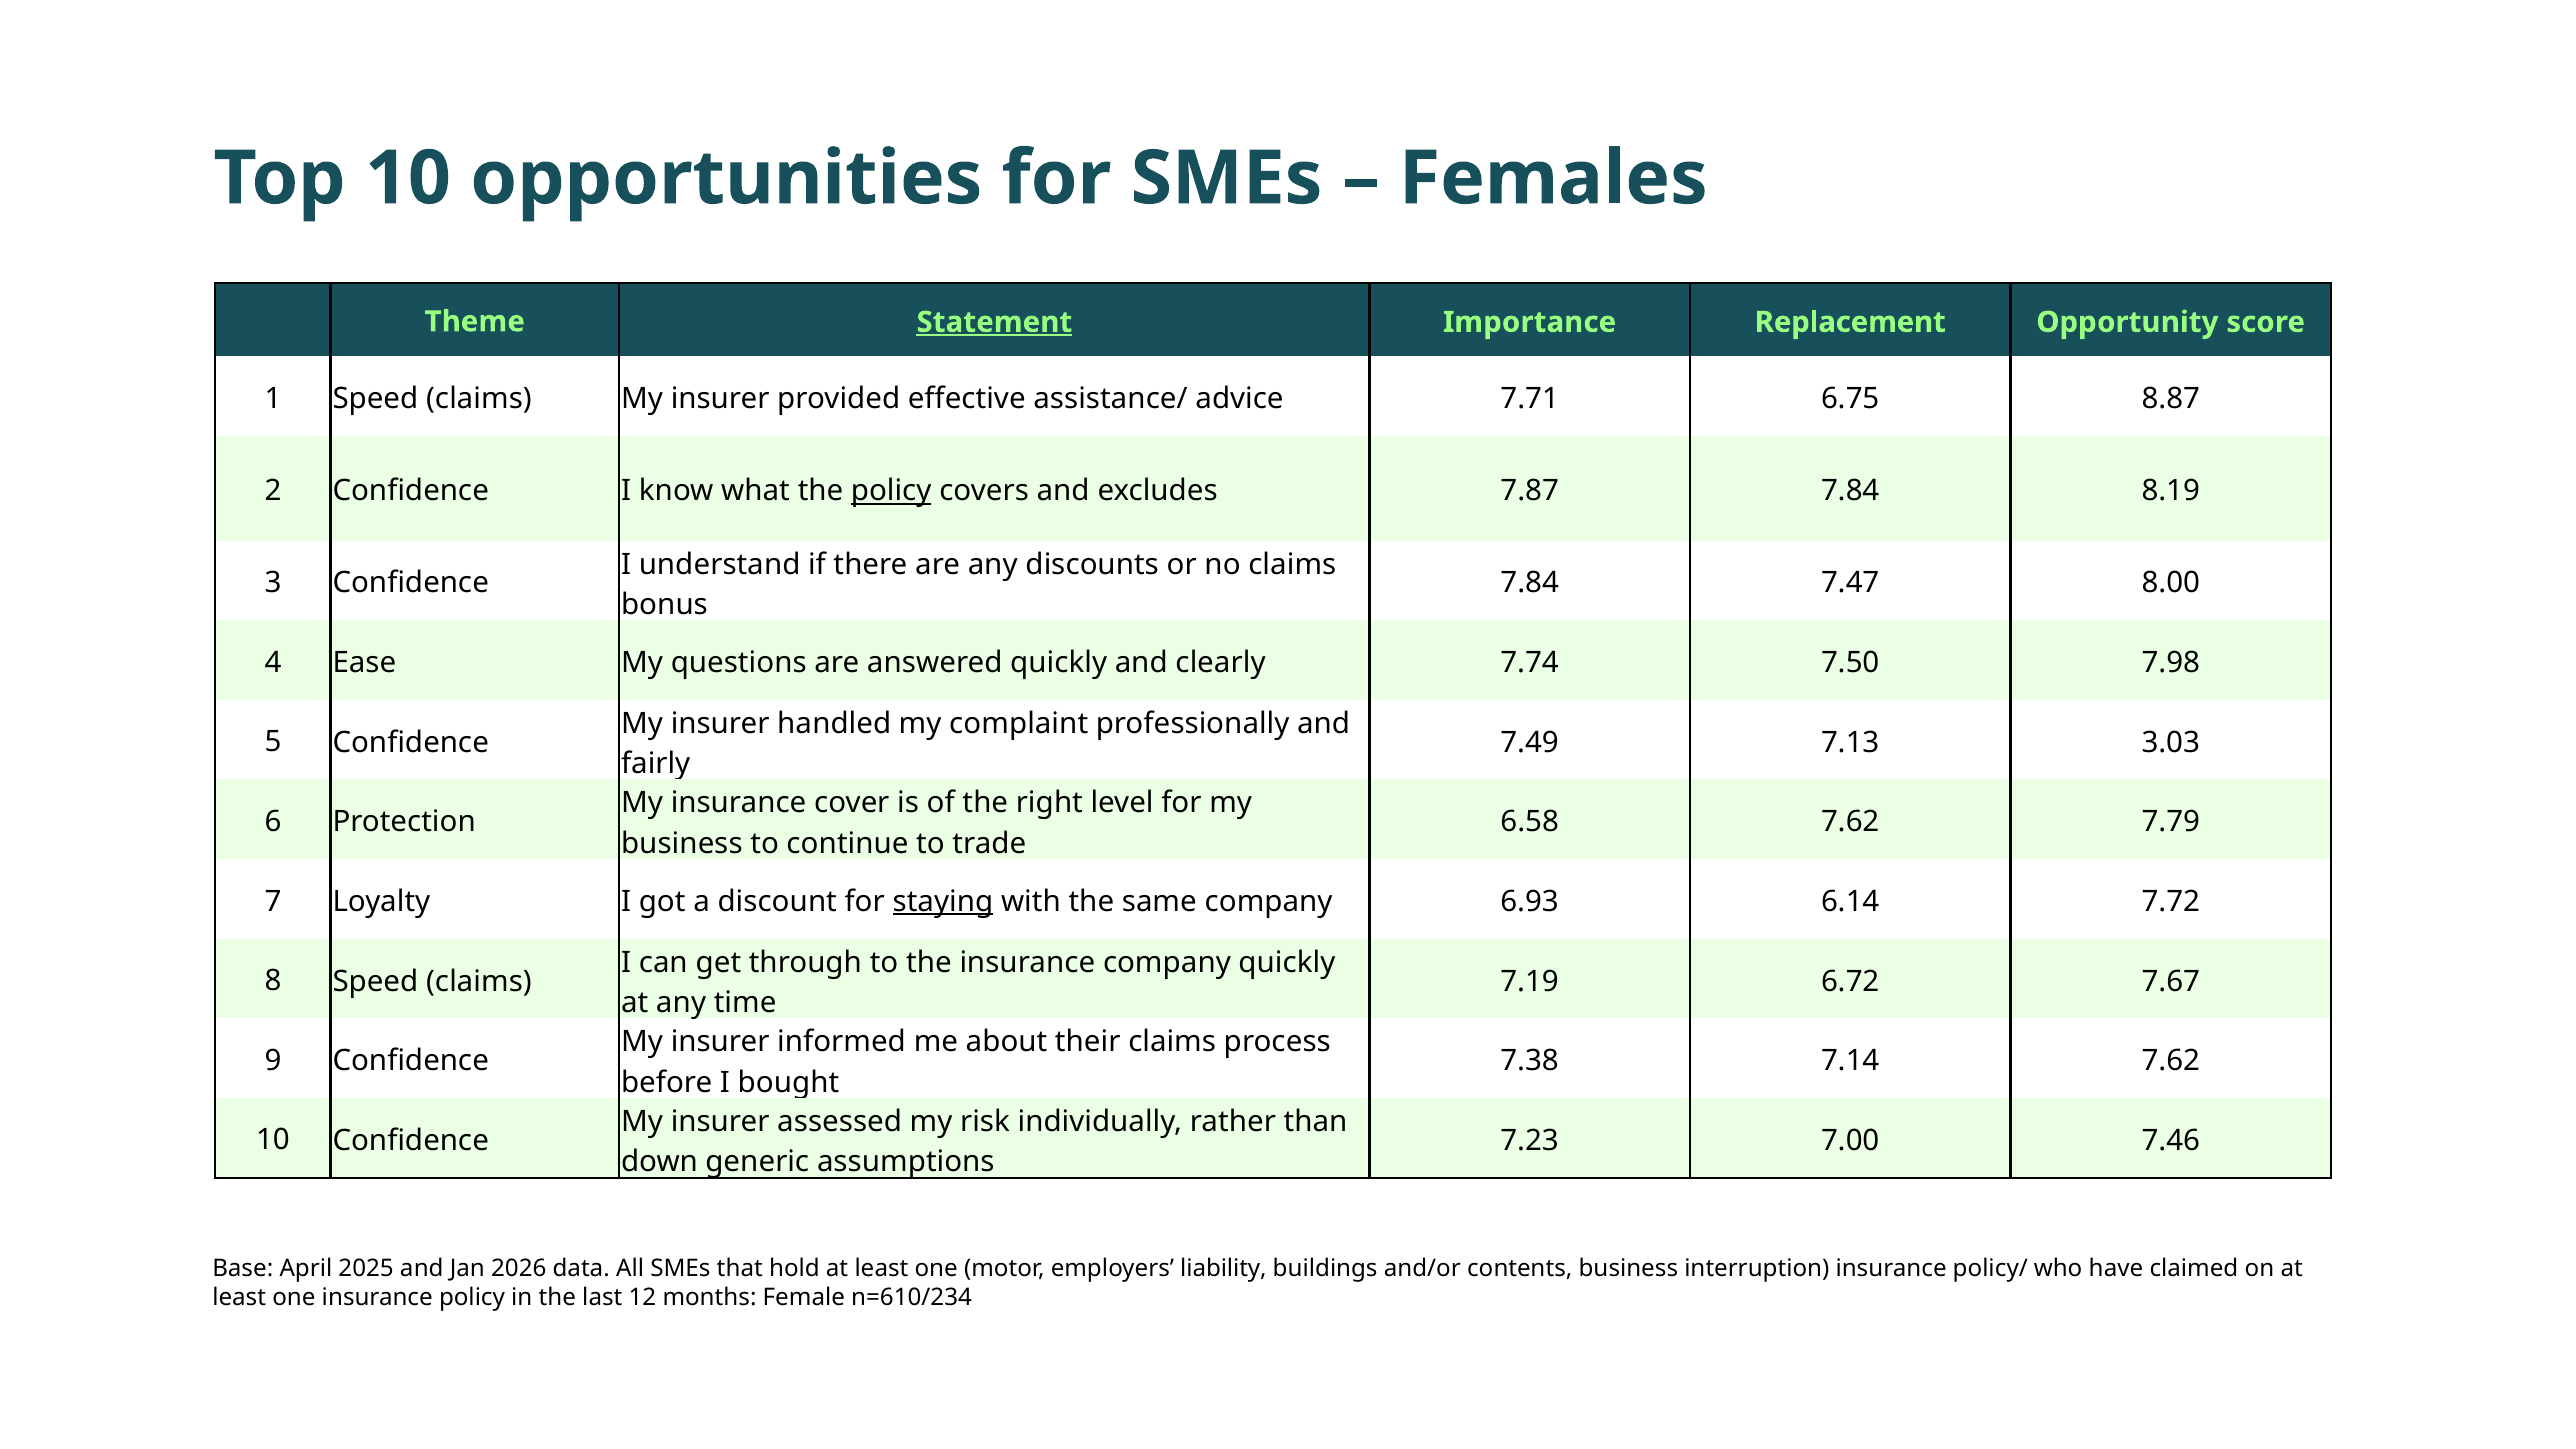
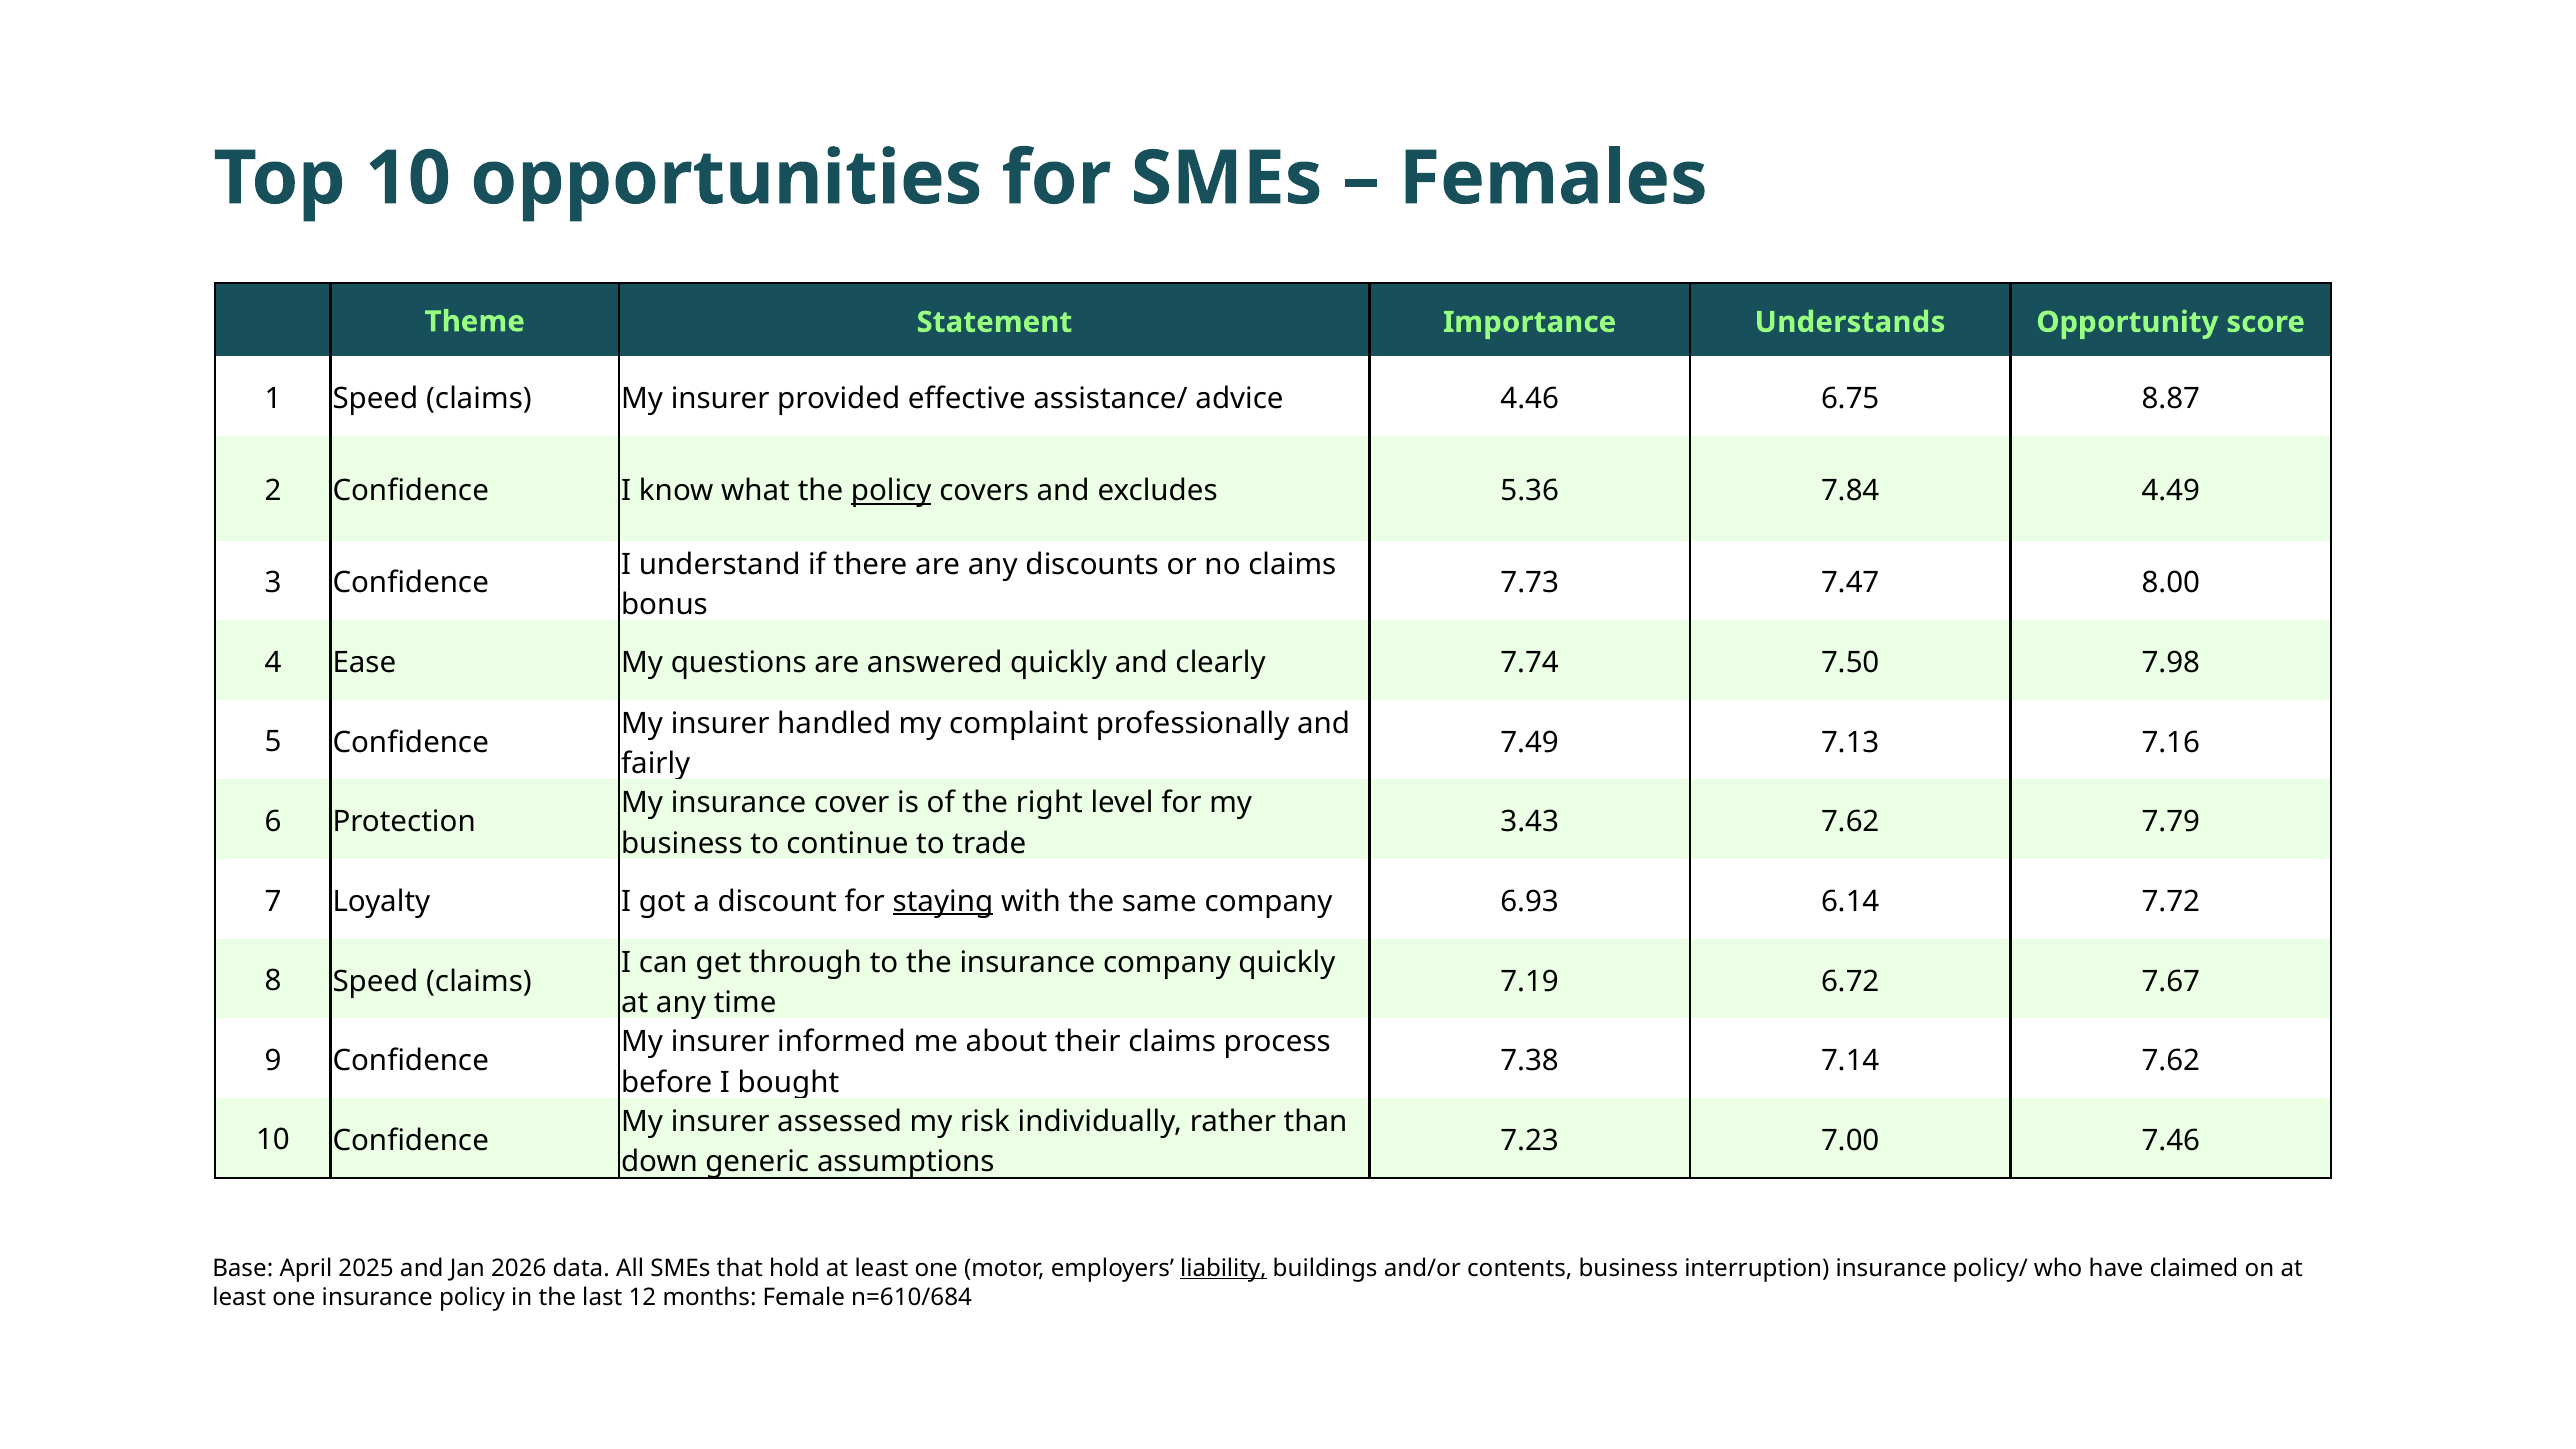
Statement underline: present -> none (994, 322)
Replacement: Replacement -> Understands (1850, 322)
7.71: 7.71 -> 4.46 (1530, 399)
7.87: 7.87 -> 5.36 (1530, 491)
8.19: 8.19 -> 4.49 (2171, 491)
7.84: 7.84 -> 7.73 (1530, 583)
3.03: 3.03 -> 7.16 (2171, 742)
6.58: 6.58 -> 3.43 (1530, 822)
liability underline: none -> present (1223, 1268)
n=610/234: n=610/234 -> n=610/684 (912, 1297)
